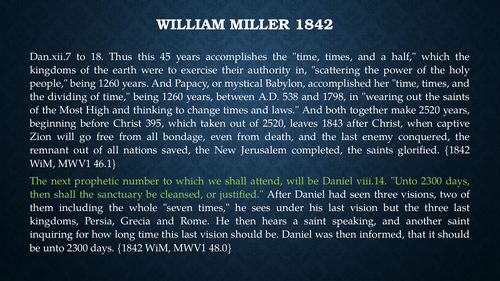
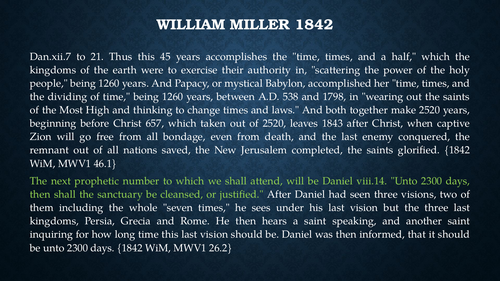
18: 18 -> 21 (97, 57)
395: 395 -> 657 (155, 124)
48.0: 48.0 -> 26.2 (221, 248)
